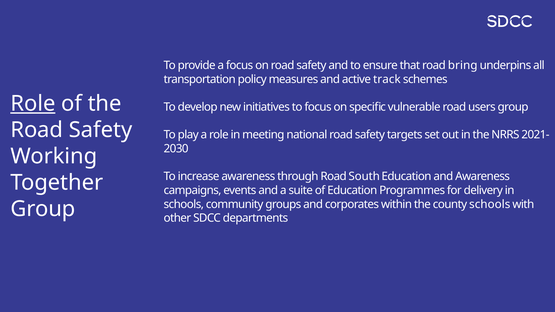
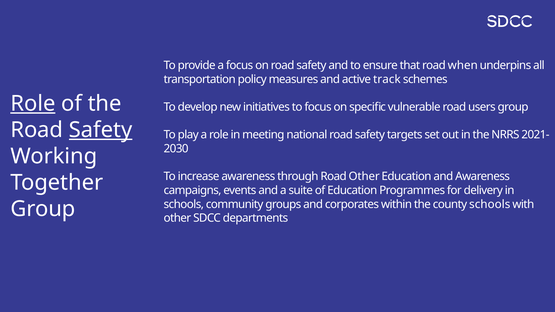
bring: bring -> when (463, 66)
Safety underline: none -> present (101, 130)
Road South: South -> Other (364, 177)
